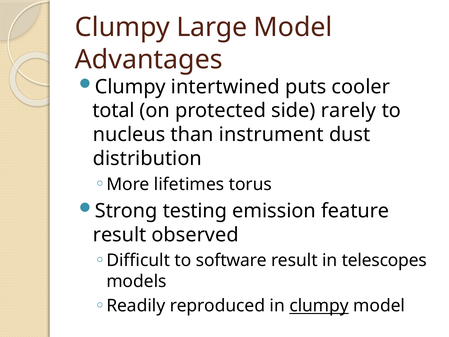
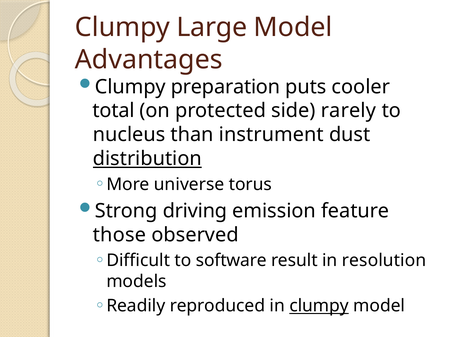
intertwined: intertwined -> preparation (225, 87)
distribution underline: none -> present (147, 159)
lifetimes: lifetimes -> universe (189, 184)
testing: testing -> driving (195, 211)
result: result -> those (120, 235)
telescopes: telescopes -> resolution (384, 260)
